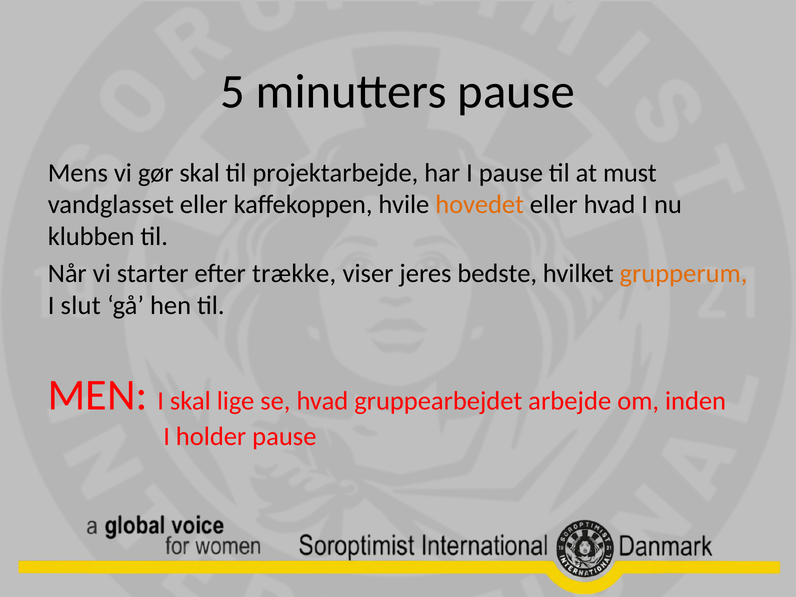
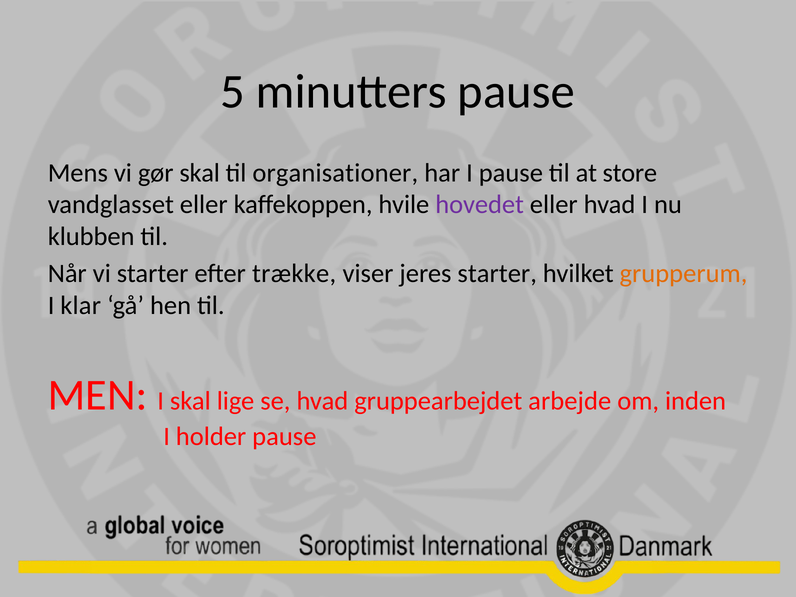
projektarbejde: projektarbejde -> organisationer (335, 173)
must: must -> store (630, 173)
hovedet colour: orange -> purple (480, 205)
jeres bedste: bedste -> starter (497, 274)
slut: slut -> klar (81, 306)
